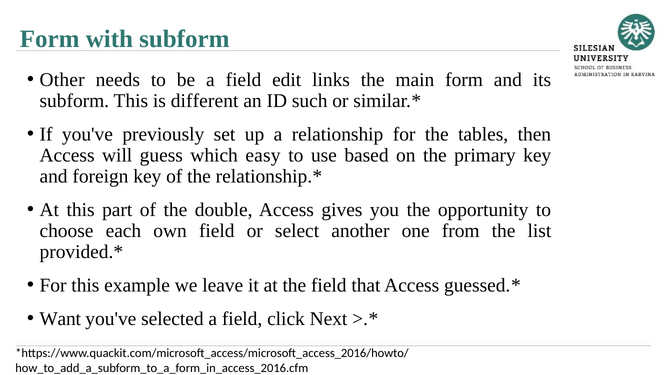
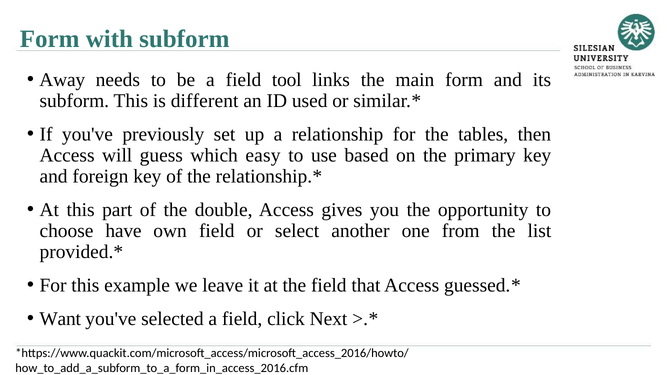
Other: Other -> Away (62, 80)
edit: edit -> tool (287, 80)
such: such -> used (310, 101)
each: each -> have (124, 231)
